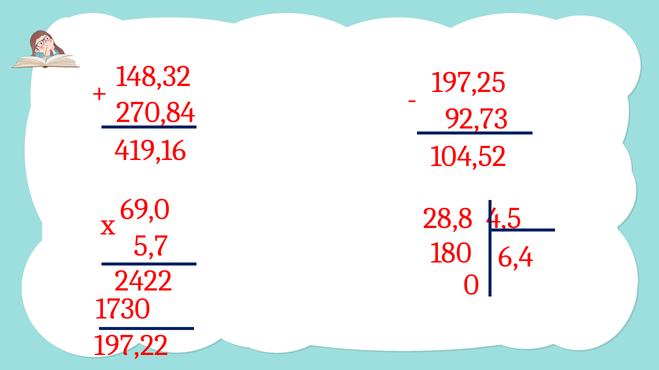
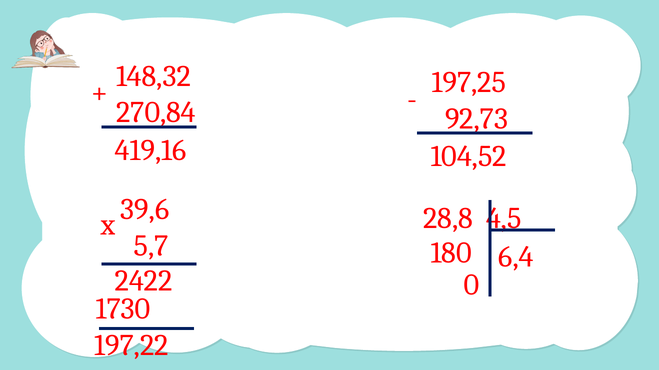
69,0: 69,0 -> 39,6 (145, 210)
